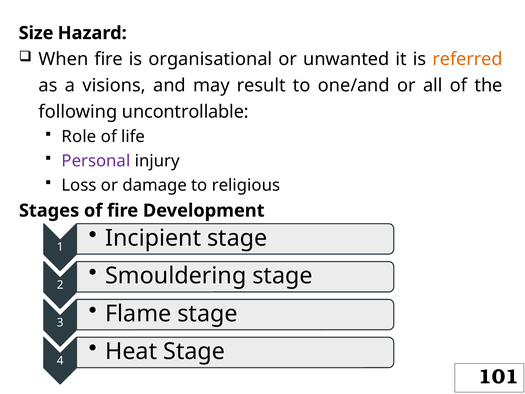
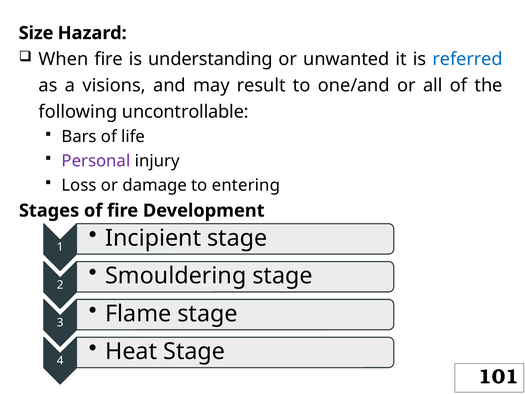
organisational: organisational -> understanding (211, 59)
referred colour: orange -> blue (468, 59)
Role: Role -> Bars (79, 137)
religious: religious -> entering (246, 185)
